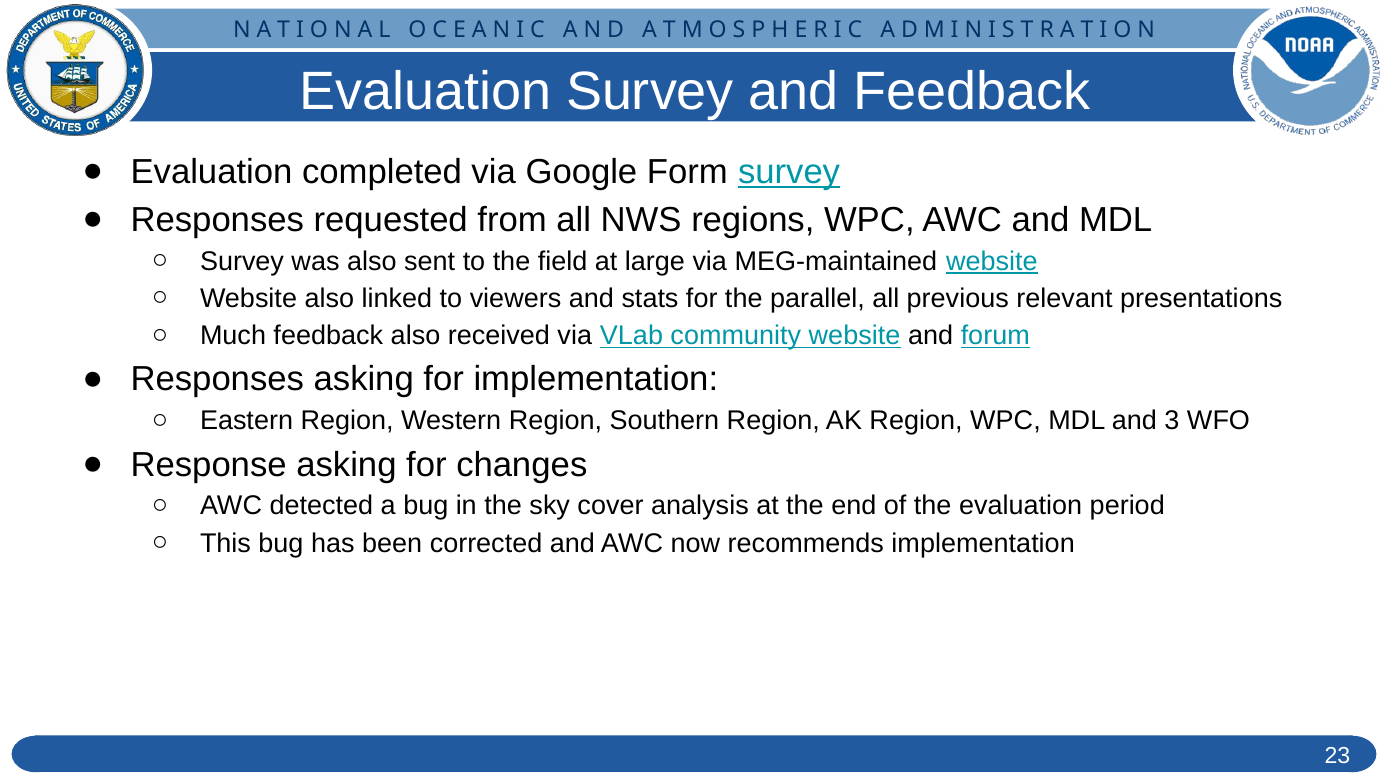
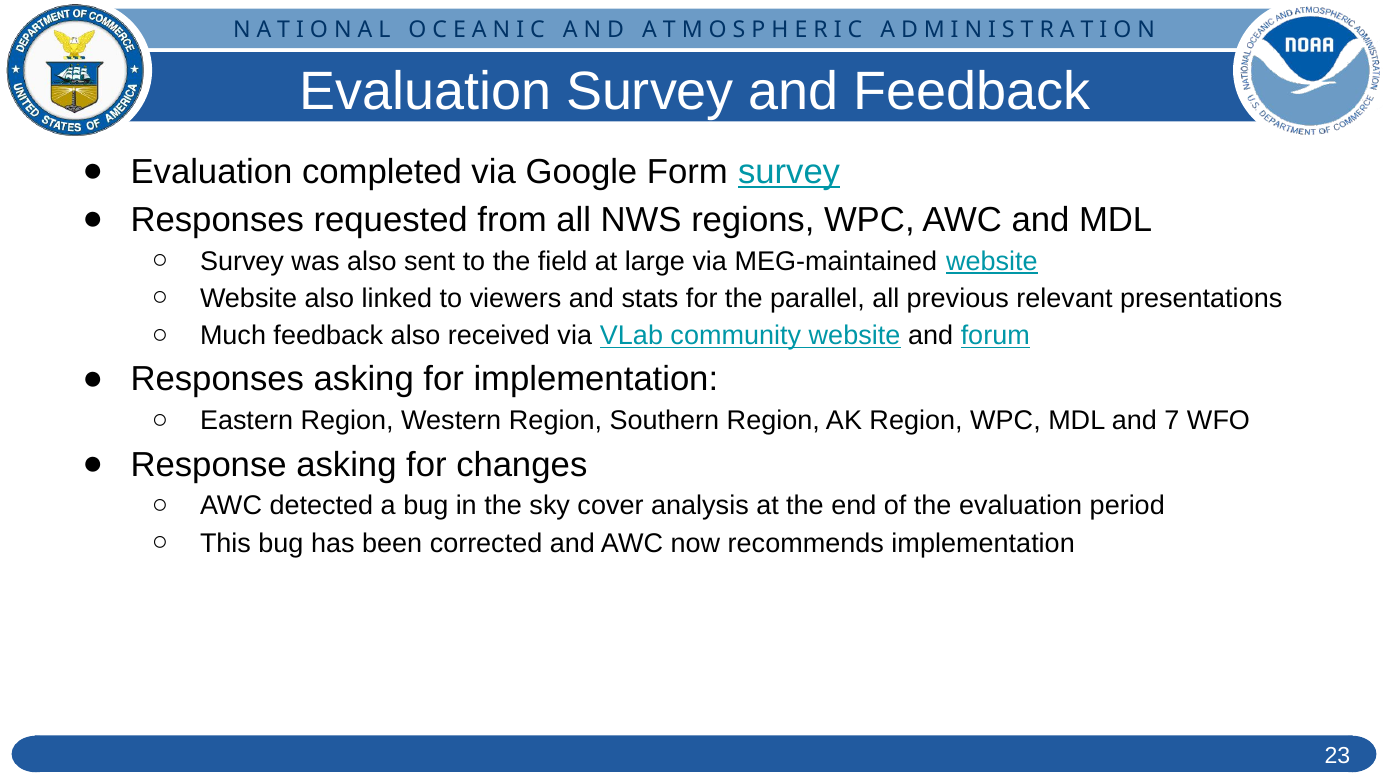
3: 3 -> 7 (1172, 421)
